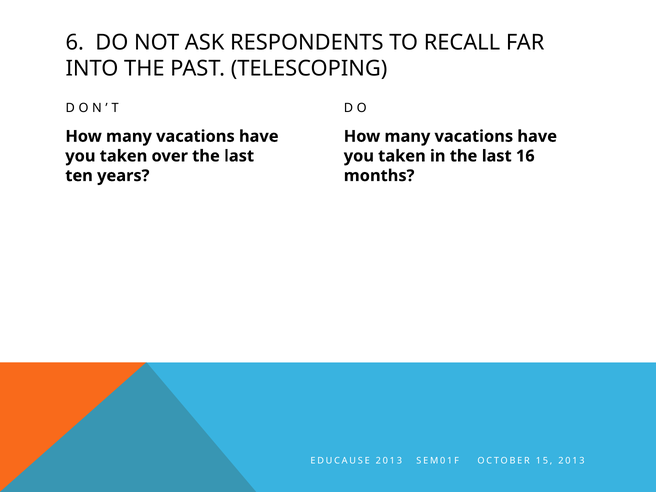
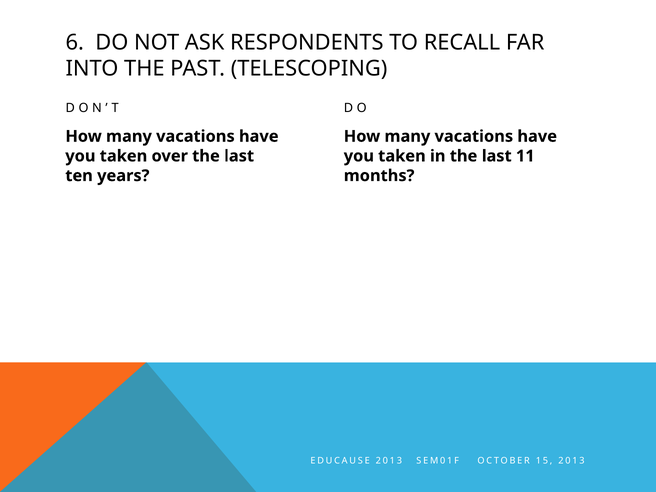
16: 16 -> 11 (525, 156)
